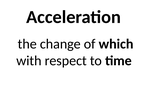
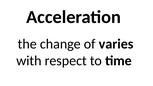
which: which -> varies (116, 44)
